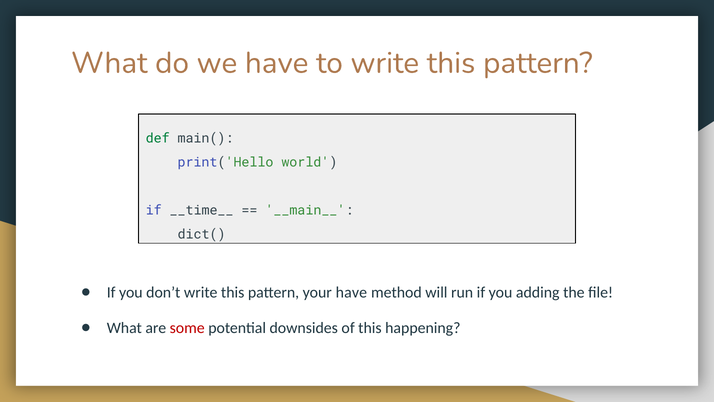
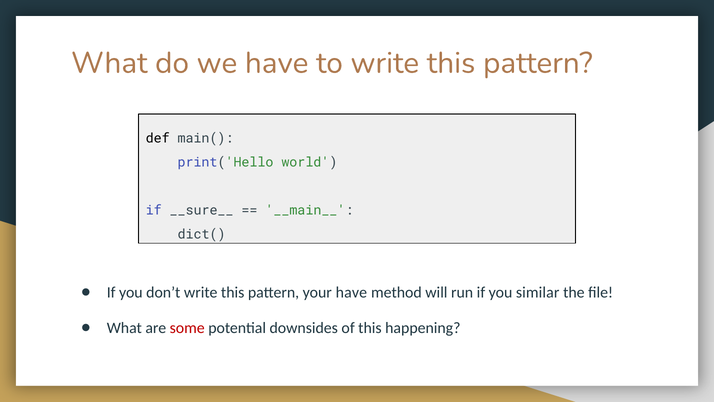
def colour: green -> black (158, 138)
__time__: __time__ -> __sure__ (202, 210)
adding: adding -> similar (538, 292)
